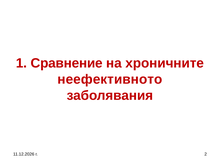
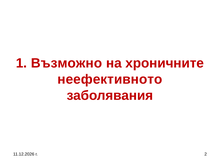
Сравнение: Сравнение -> Възможно (66, 63)
